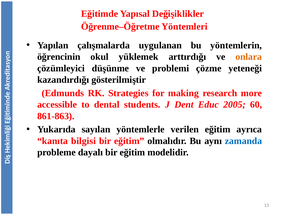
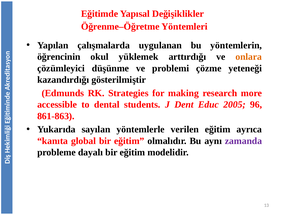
60: 60 -> 96 (256, 104)
bilgisi: bilgisi -> global (83, 141)
zamanda colour: blue -> purple (244, 141)
